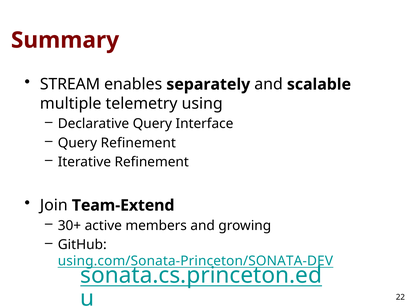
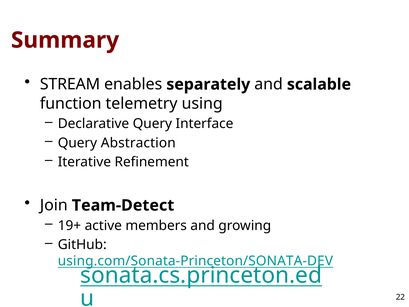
multiple: multiple -> function (71, 103)
Query Refinement: Refinement -> Abstraction (138, 143)
Team-Extend: Team-Extend -> Team-Detect (123, 205)
30+: 30+ -> 19+ (69, 225)
